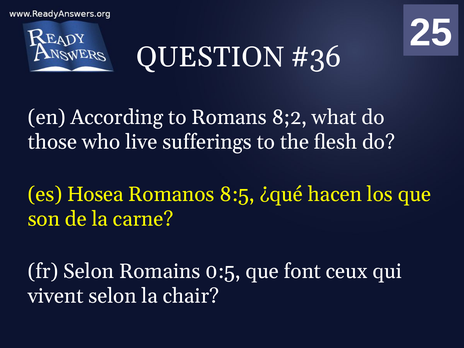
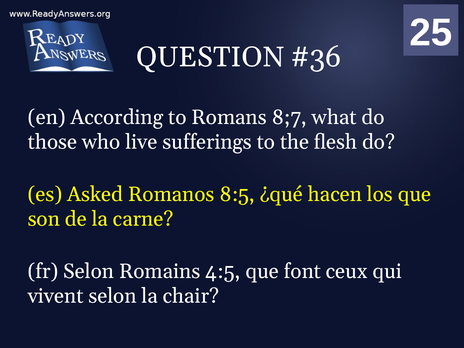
8;2: 8;2 -> 8;7 (289, 117)
Hosea: Hosea -> Asked (95, 194)
0:5: 0:5 -> 4:5 (223, 271)
